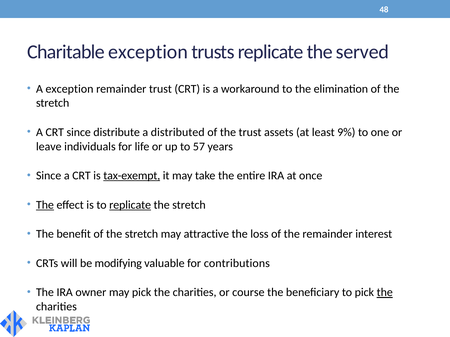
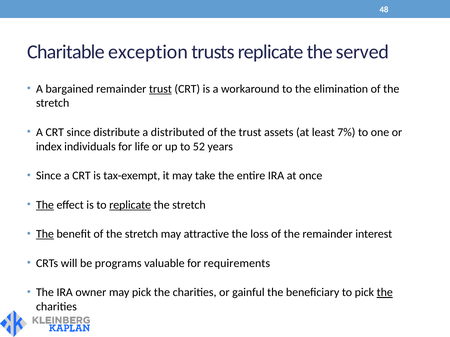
A exception: exception -> bargained (70, 89)
trust underline: none -> present (160, 89)
9%: 9% -> 7% (346, 132)
leave: leave -> index (49, 147)
57: 57 -> 52 (199, 147)
tax-exempt underline: present -> none (132, 176)
The underline: none -> present (45, 234)
modifying: modifying -> programs (118, 264)
contributions: contributions -> requirements (237, 264)
course: course -> gainful (248, 293)
